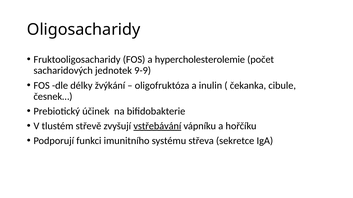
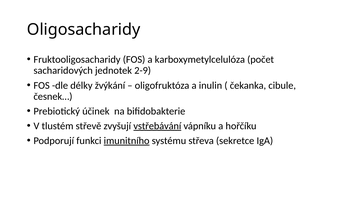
hypercholesterolemie: hypercholesterolemie -> karboxymetylcelulóza (200, 60)
9-9: 9-9 -> 2-9 (143, 71)
imunitního underline: none -> present (127, 141)
